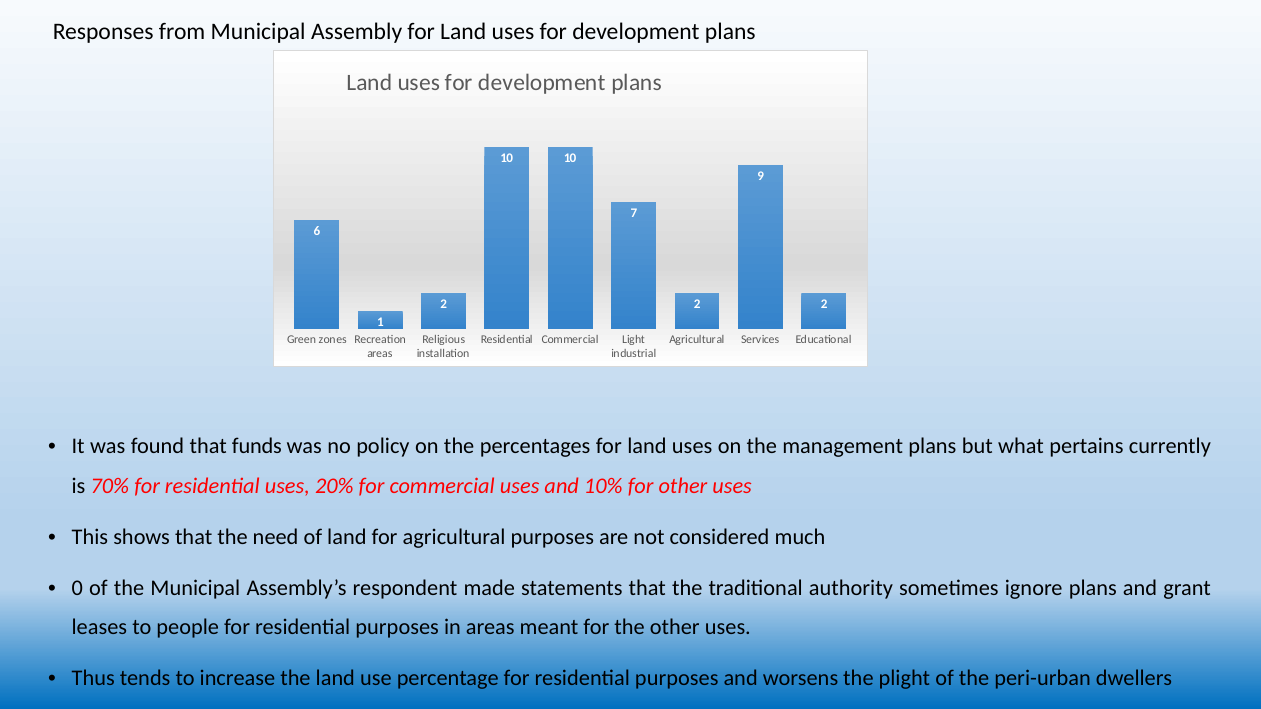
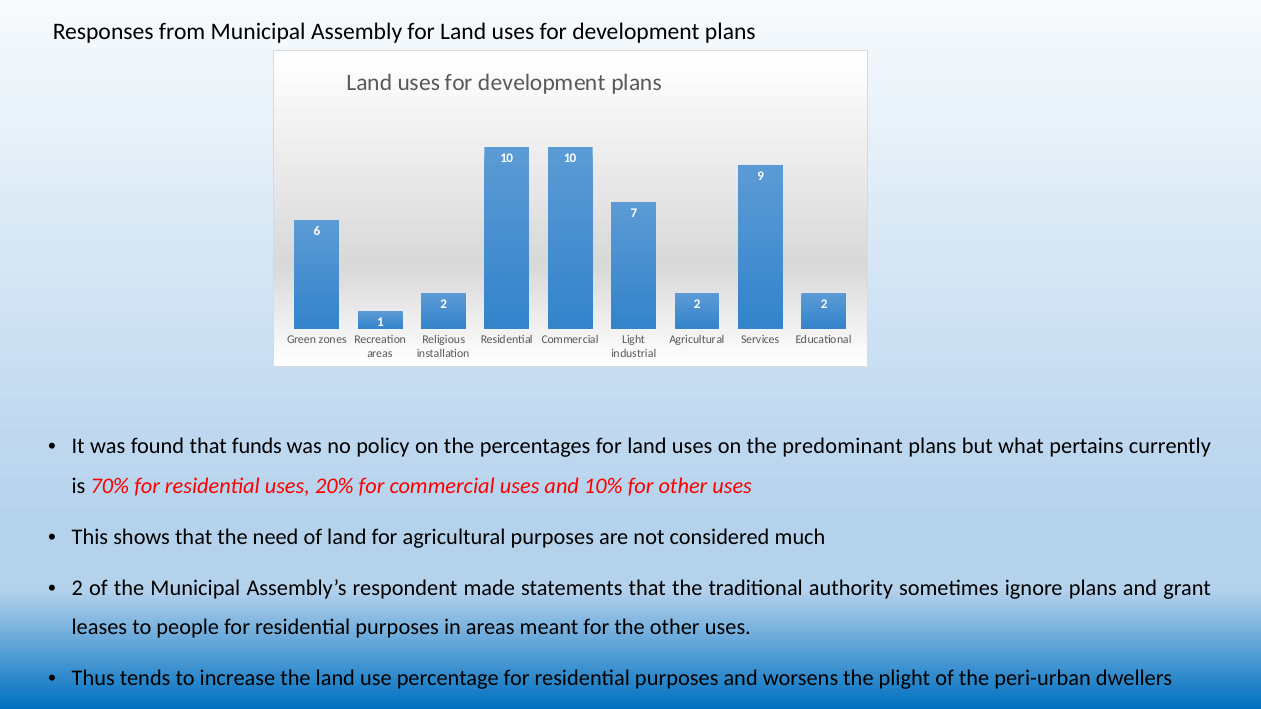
management: management -> predominant (843, 447)
0: 0 -> 2 (77, 588)
